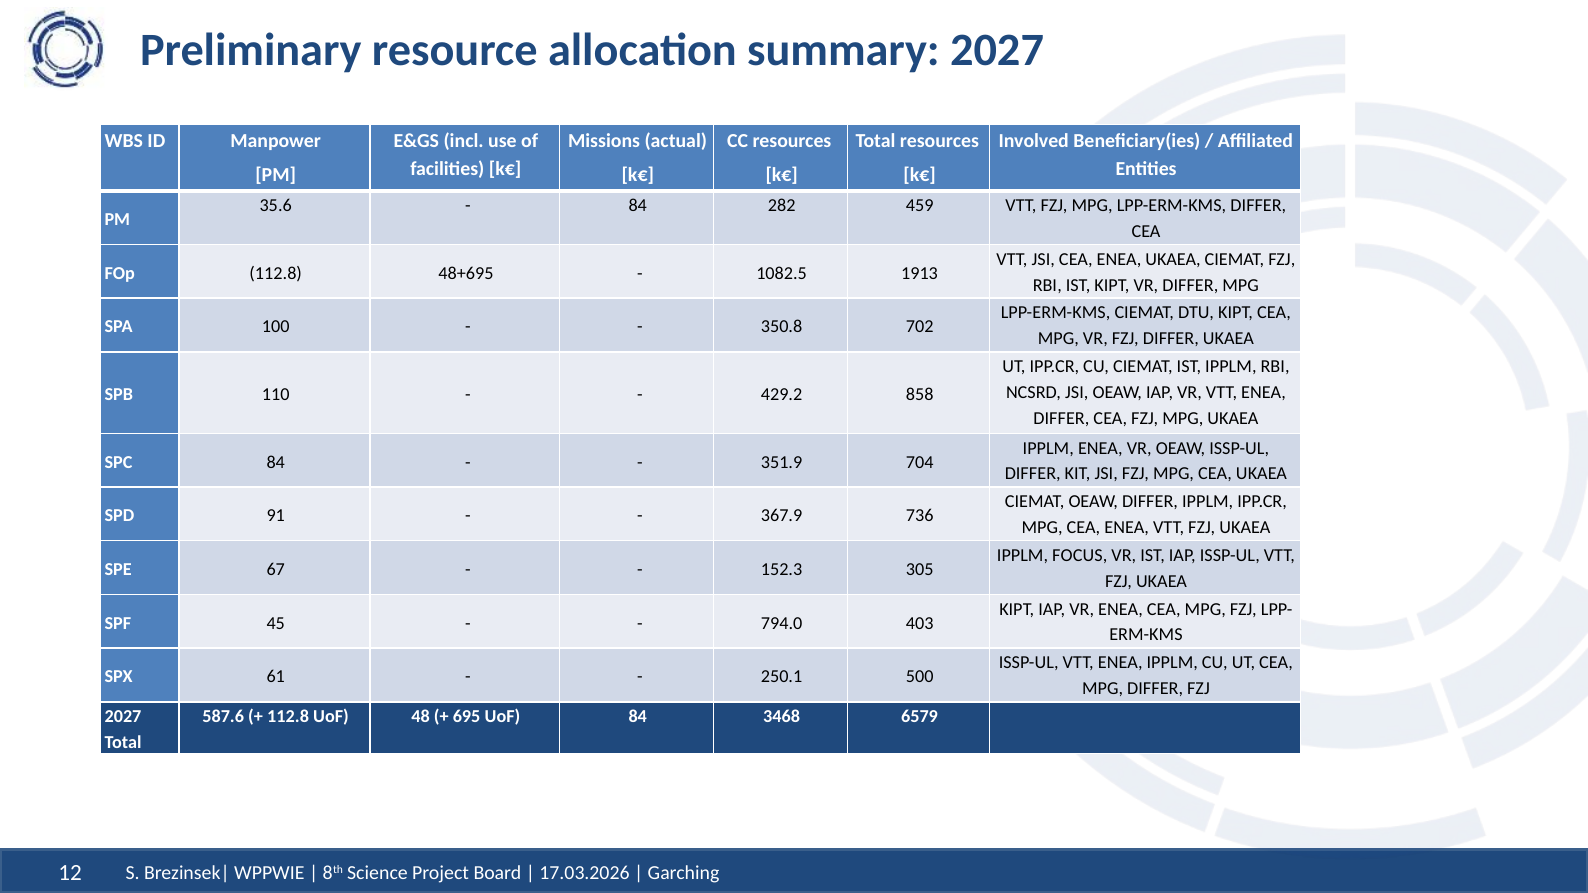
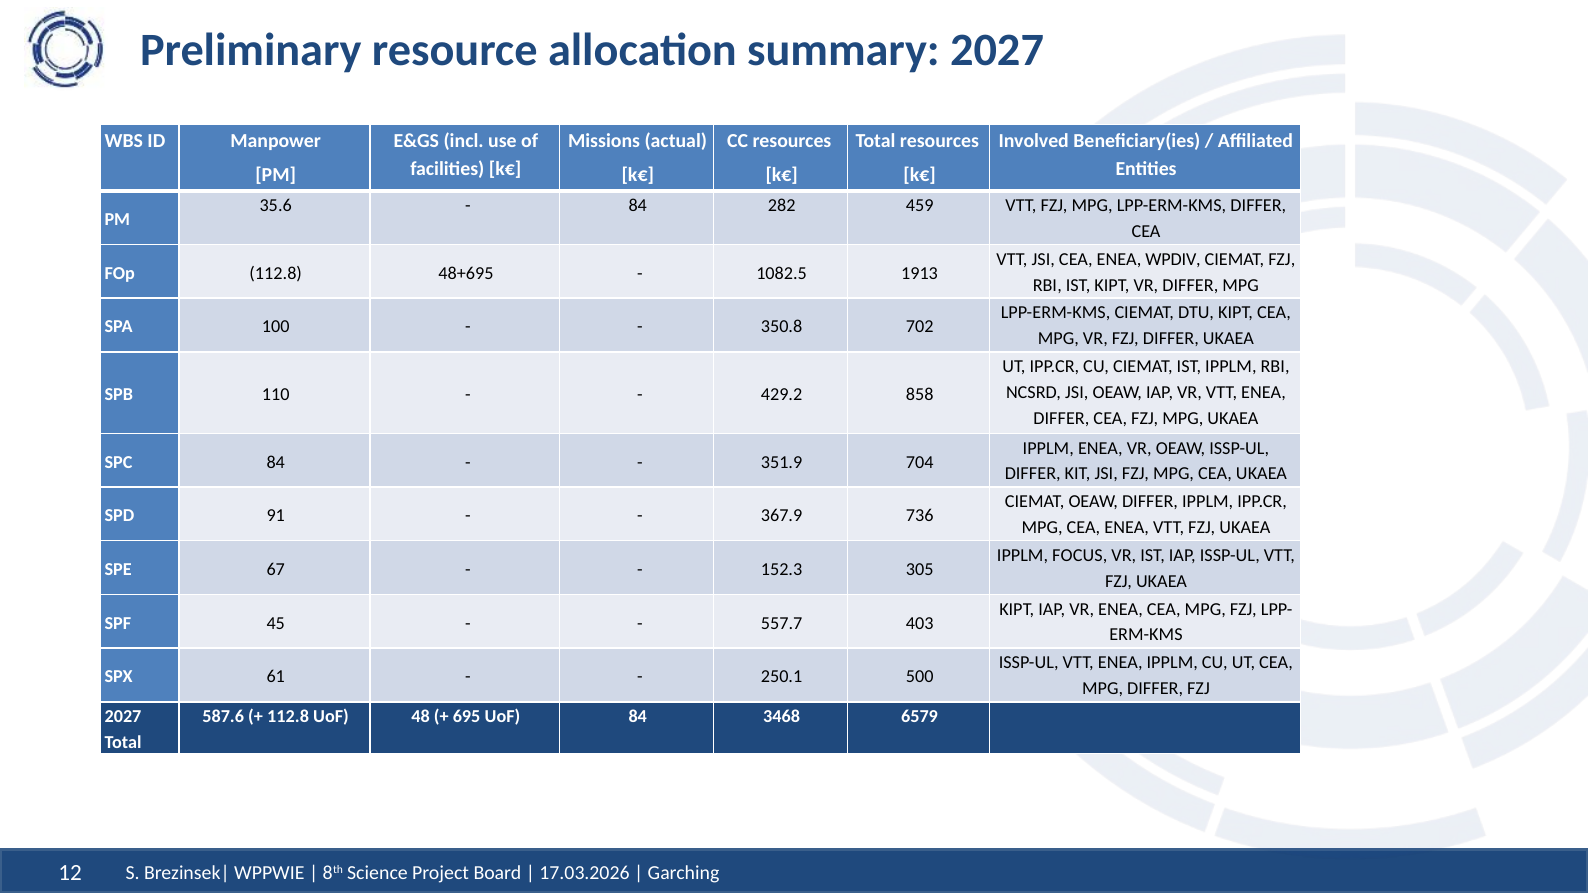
ENEA UKAEA: UKAEA -> WPDIV (1173, 259)
794.0: 794.0 -> 557.7 (782, 623)
